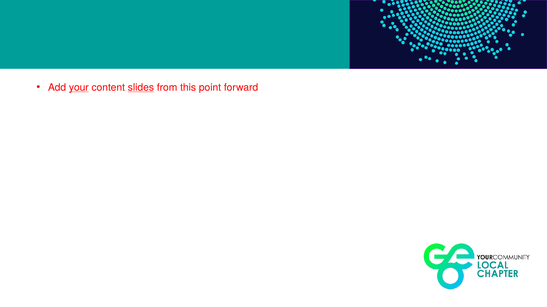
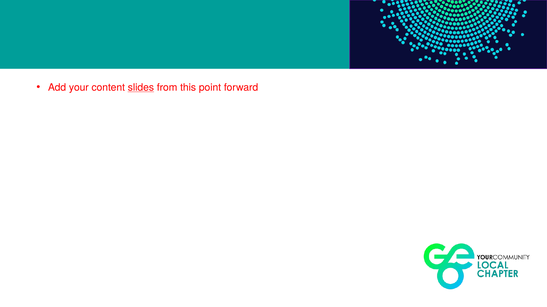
your underline: present -> none (79, 88)
